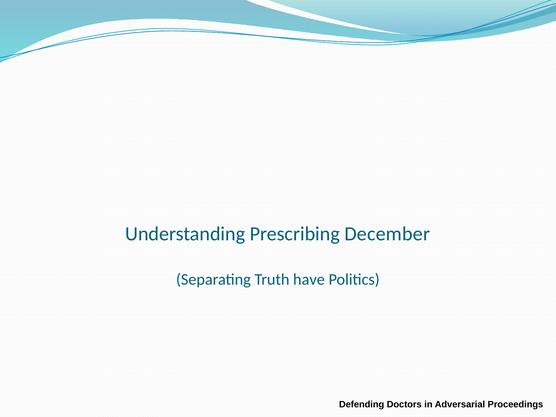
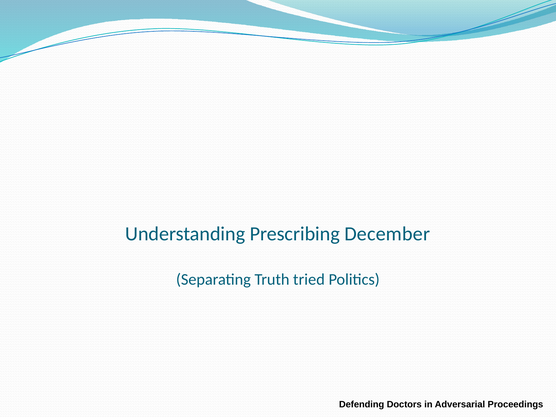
have: have -> tried (309, 279)
